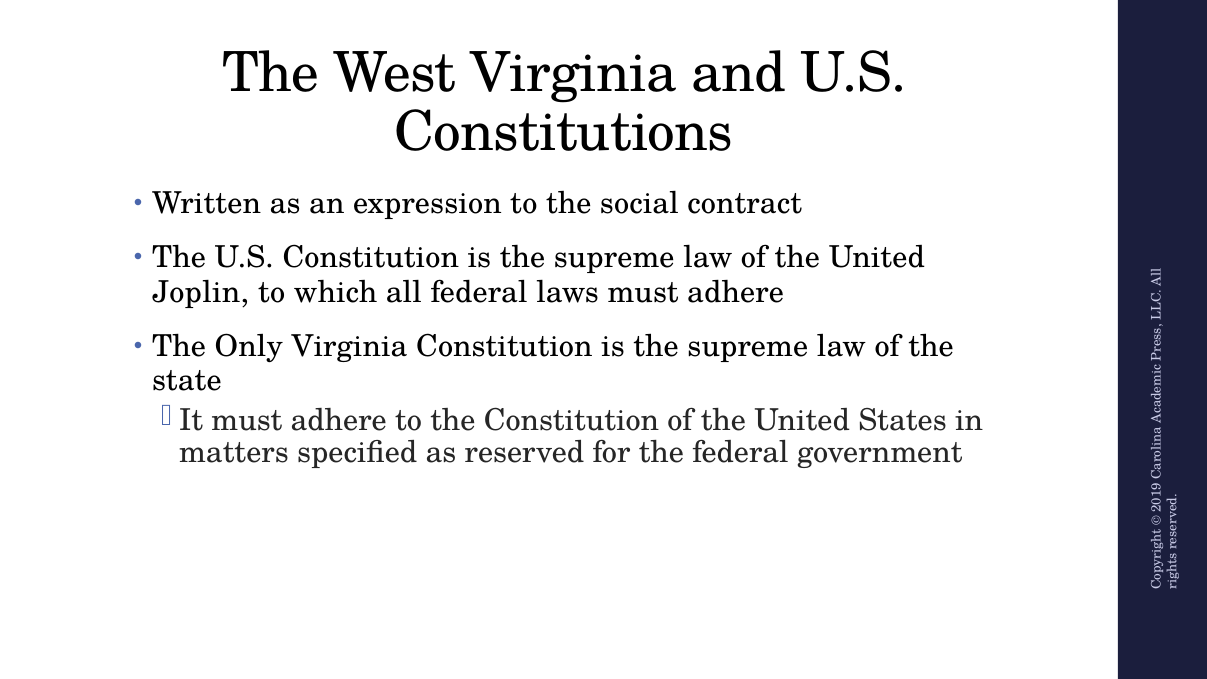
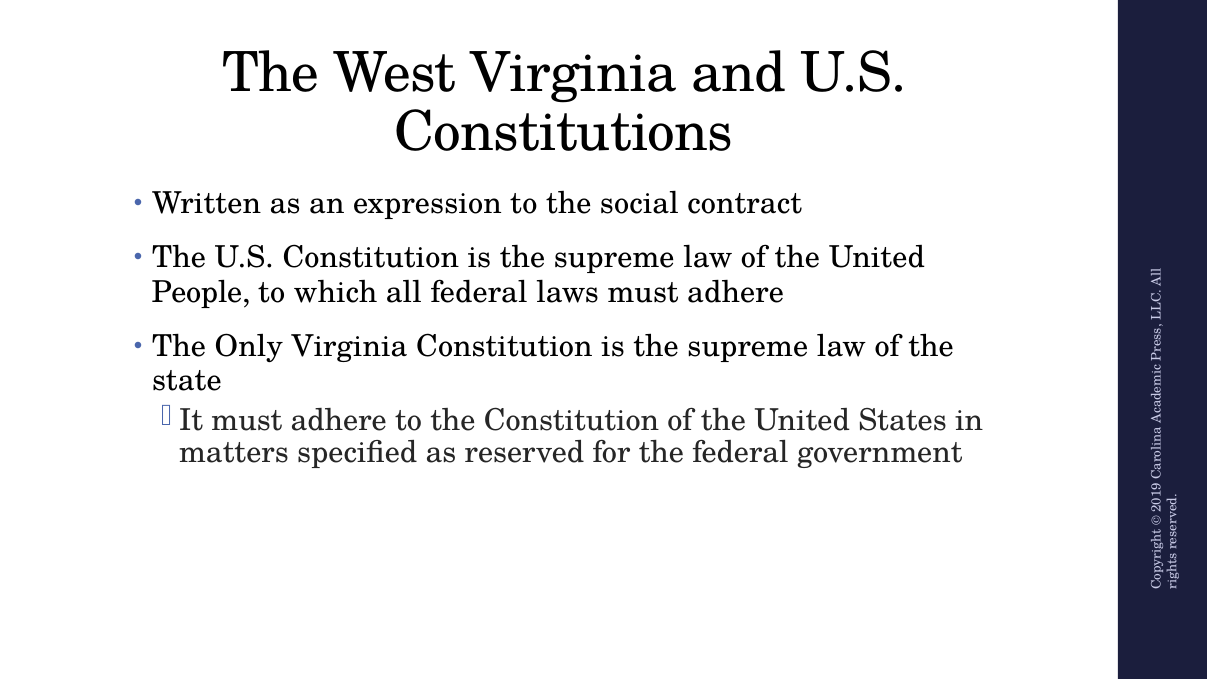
Joplin: Joplin -> People (201, 292)
